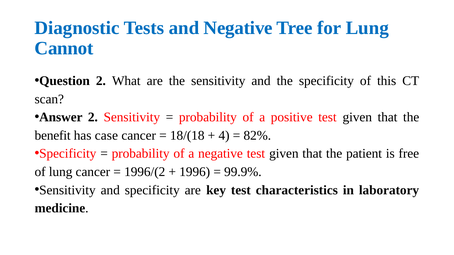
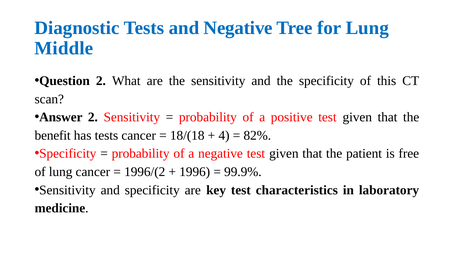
Cannot: Cannot -> Middle (64, 48)
has case: case -> tests (106, 136)
